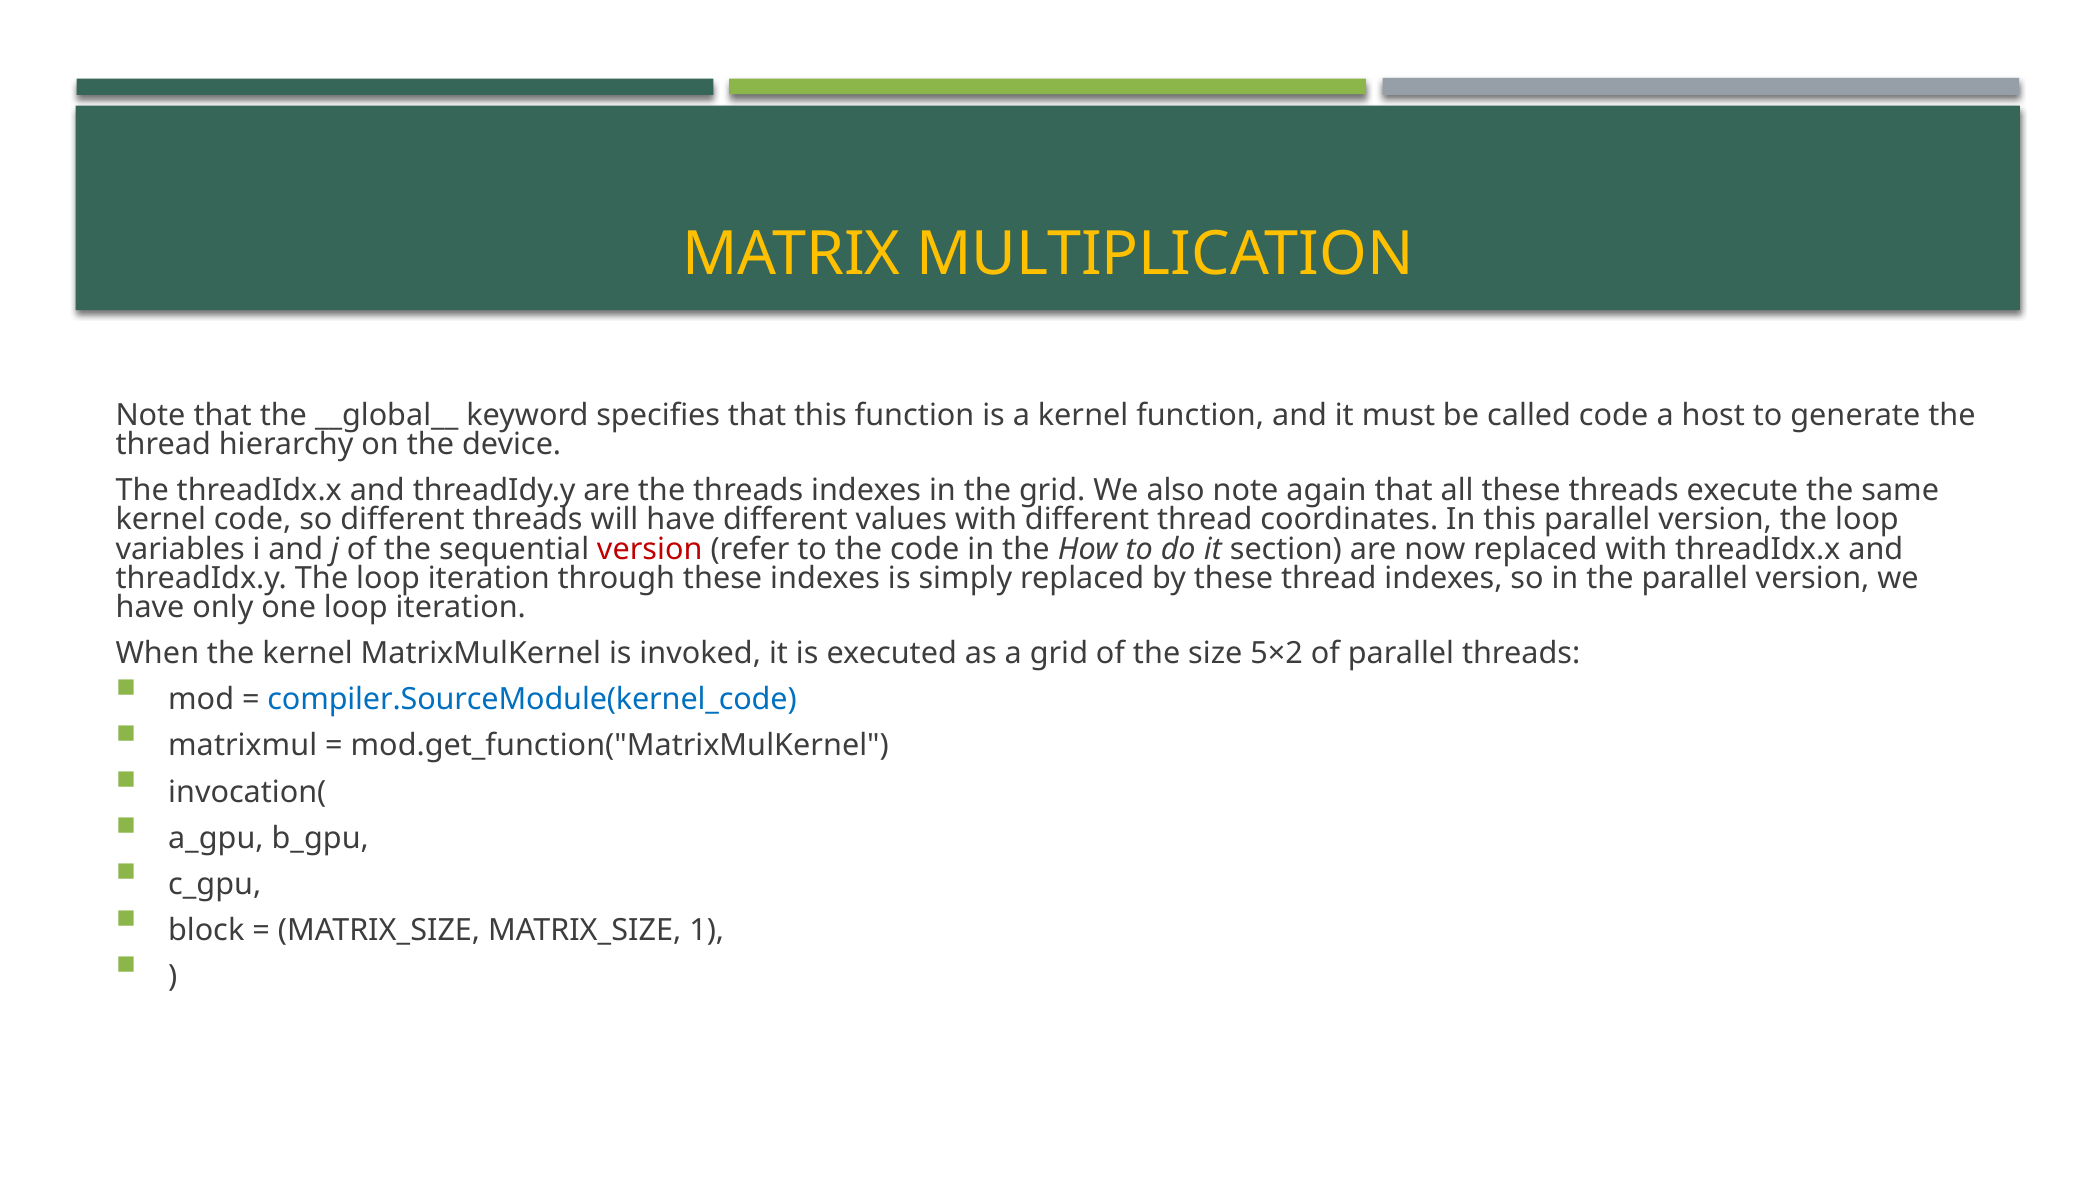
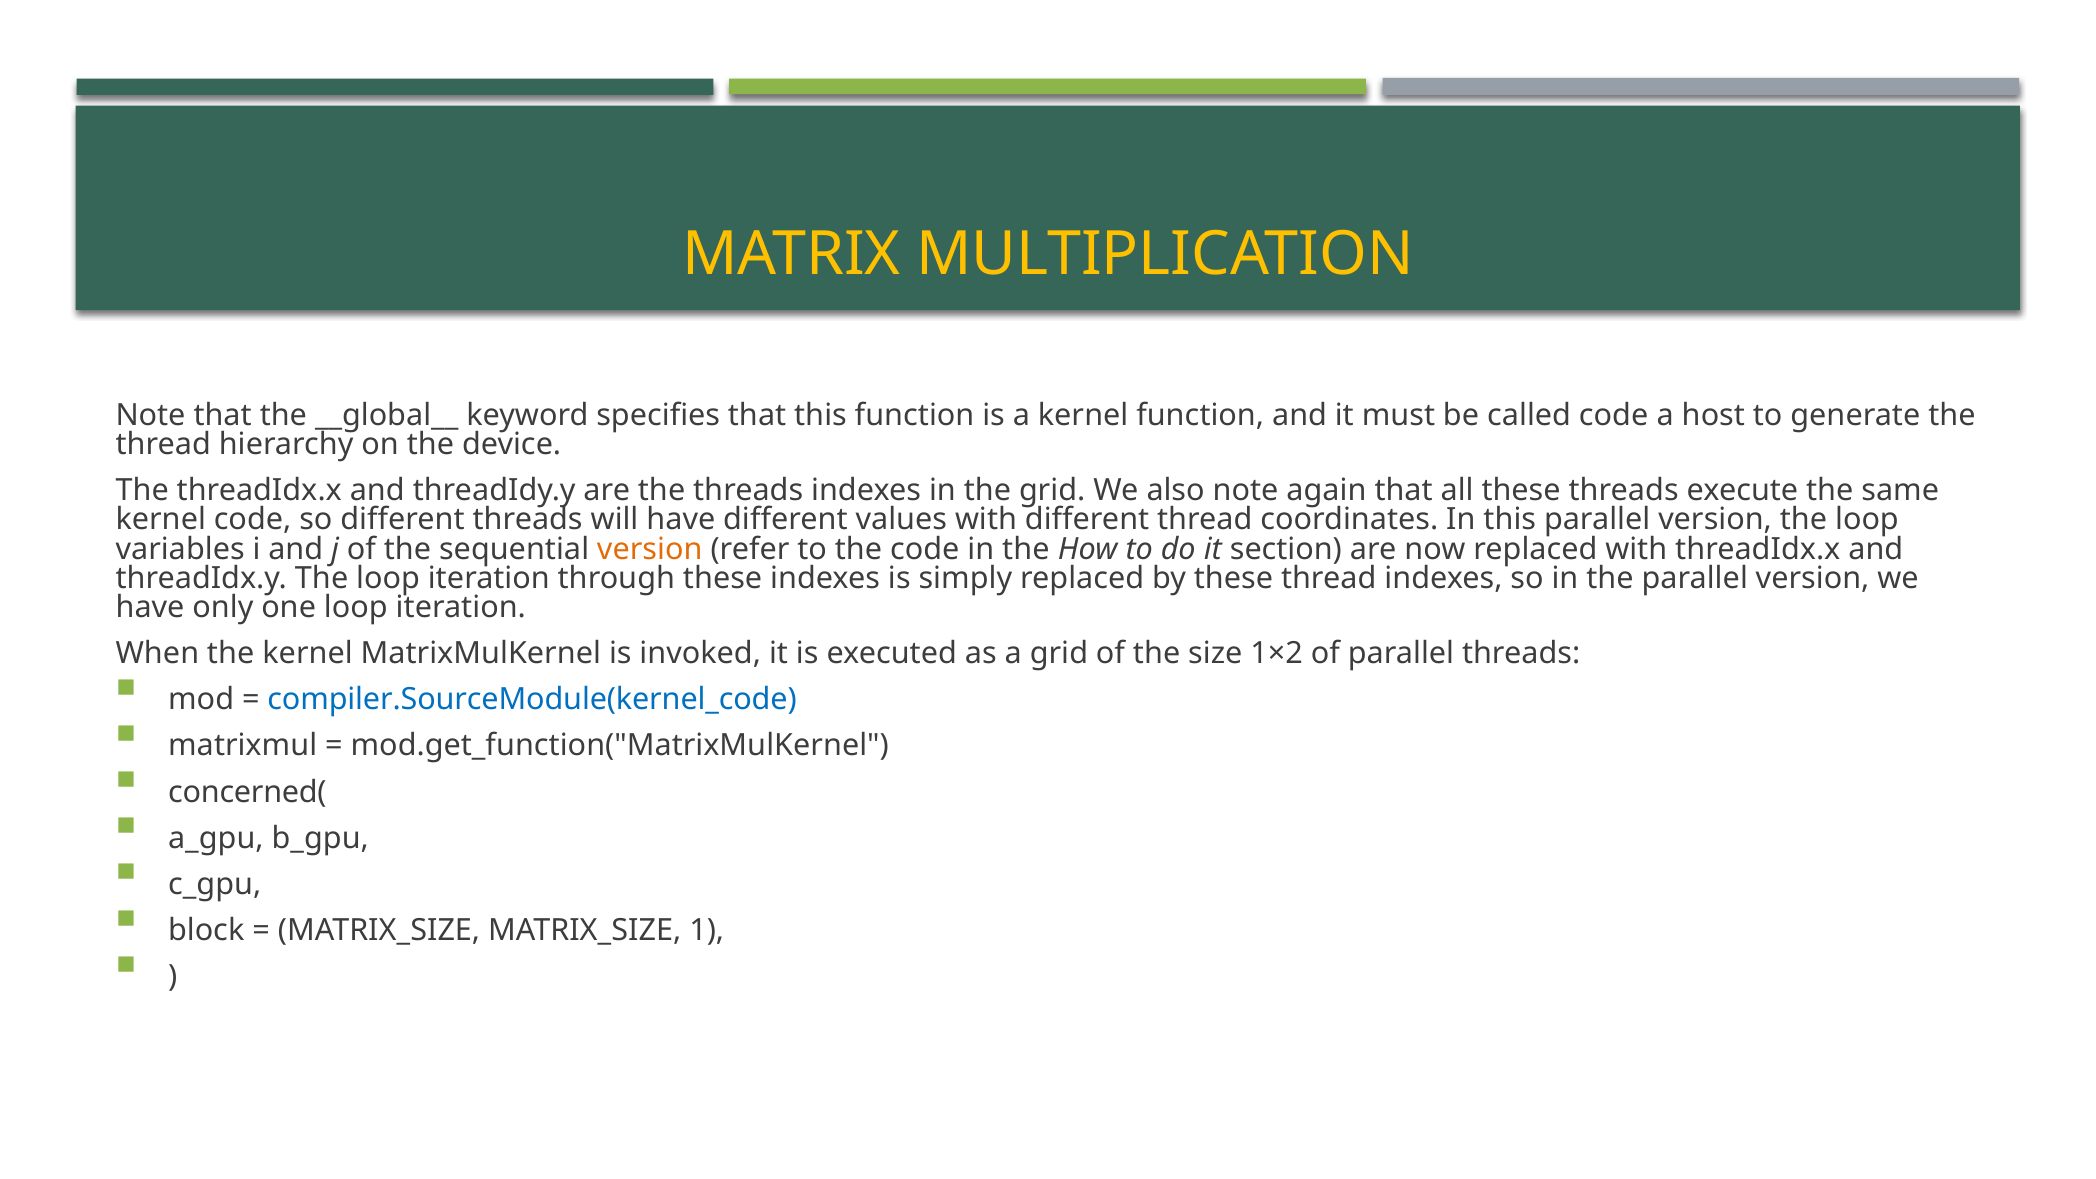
version colour: red -> orange (650, 549)
5×2: 5×2 -> 1×2 (1277, 654)
invocation(: invocation( -> concerned( (247, 792)
